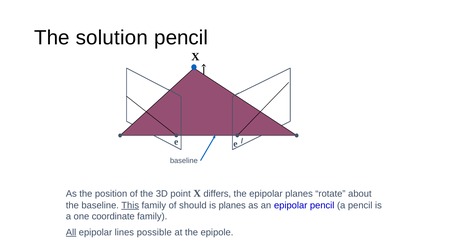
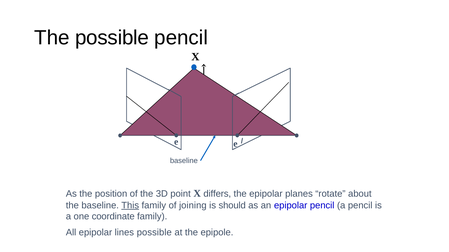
The solution: solution -> possible (112, 38)
should: should -> joining (193, 206)
is planes: planes -> should (232, 206)
All underline: present -> none (71, 233)
